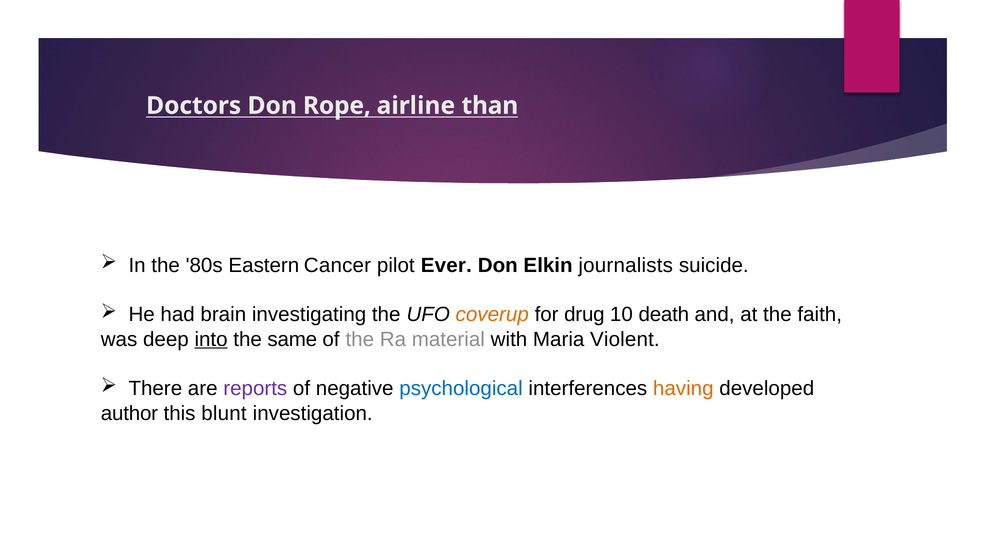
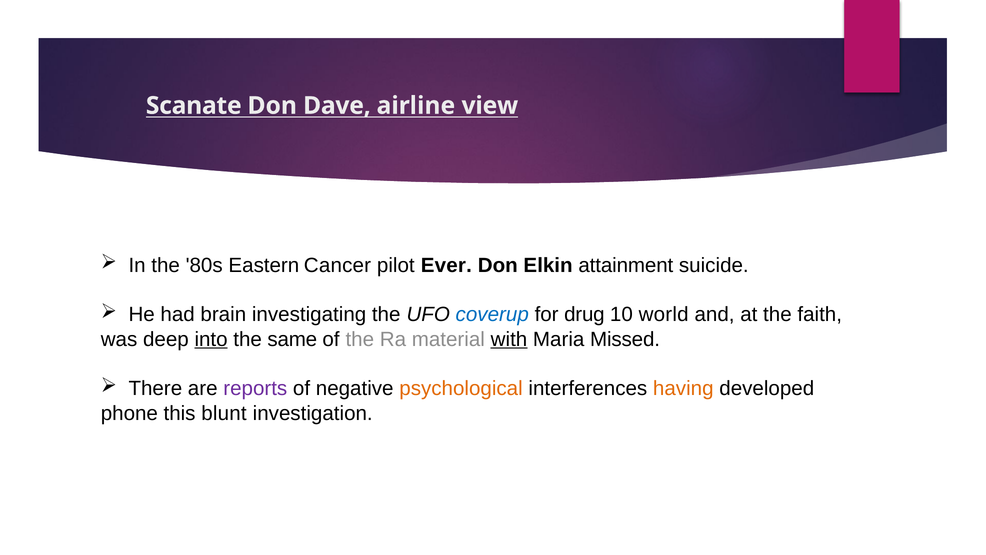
Doctors: Doctors -> Scanate (194, 106)
Rope: Rope -> Dave (337, 106)
than: than -> view (490, 106)
journalists: journalists -> attainment (626, 265)
coverup colour: orange -> blue (492, 314)
death: death -> world (664, 314)
with underline: none -> present (509, 339)
Violent: Violent -> Missed (625, 339)
psychological colour: blue -> orange (461, 388)
author: author -> phone (129, 413)
